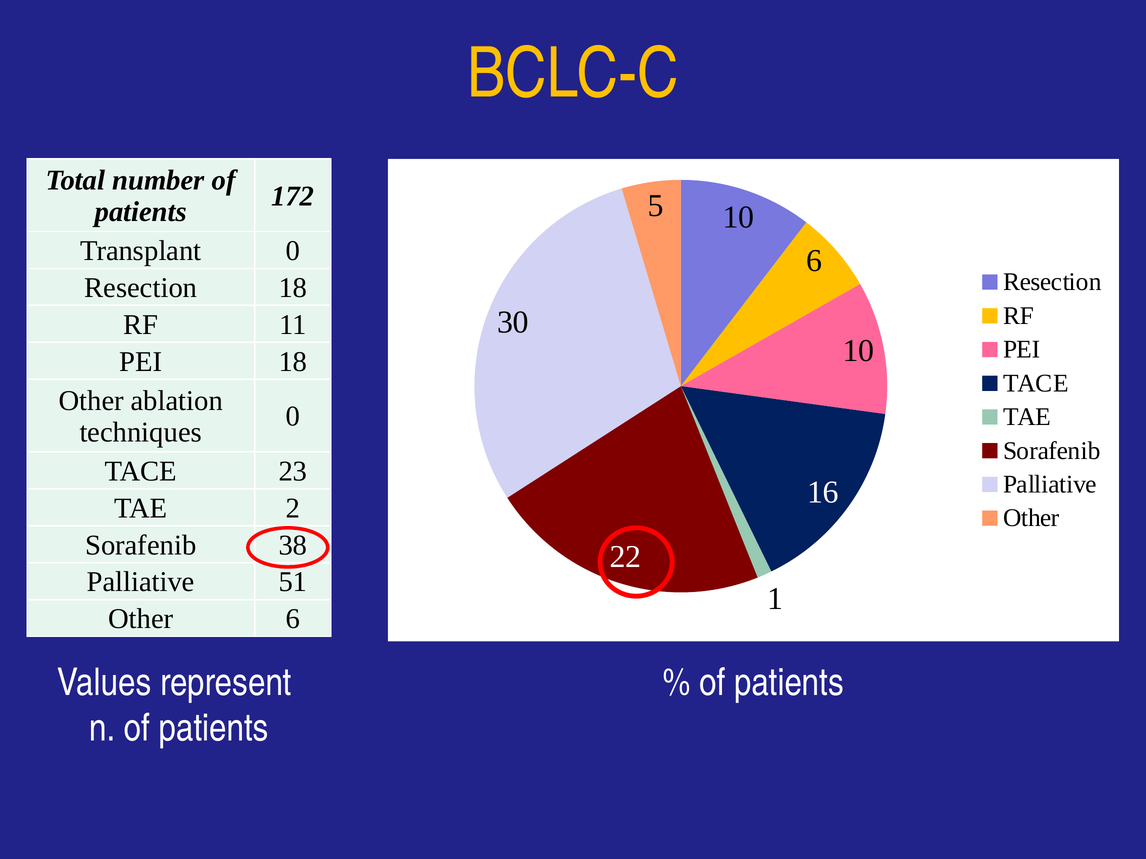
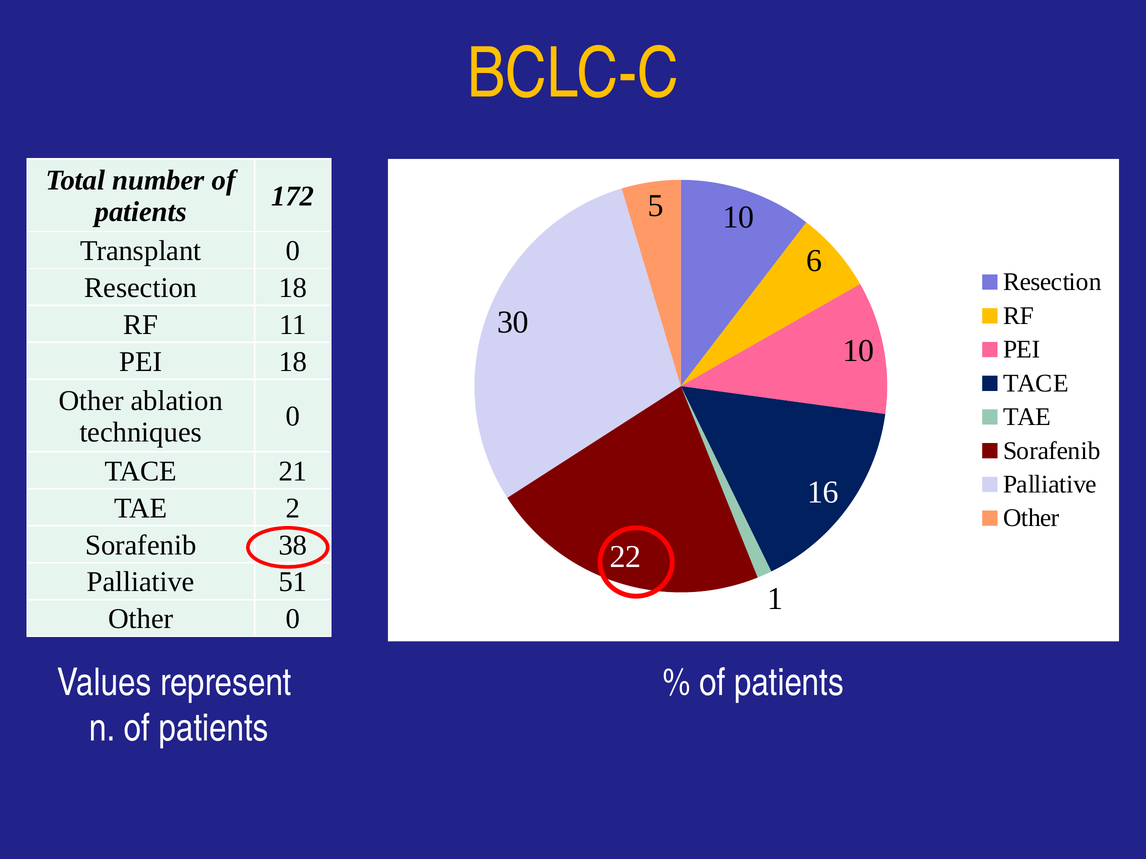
23: 23 -> 21 (293, 472)
Other 6: 6 -> 0 (293, 619)
